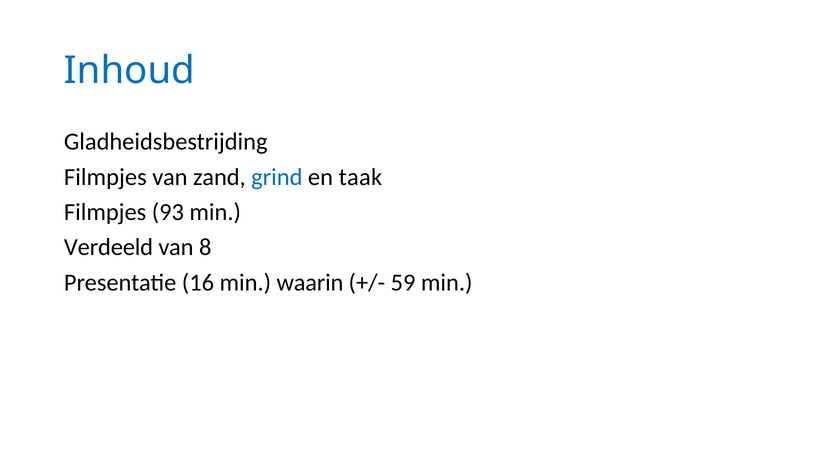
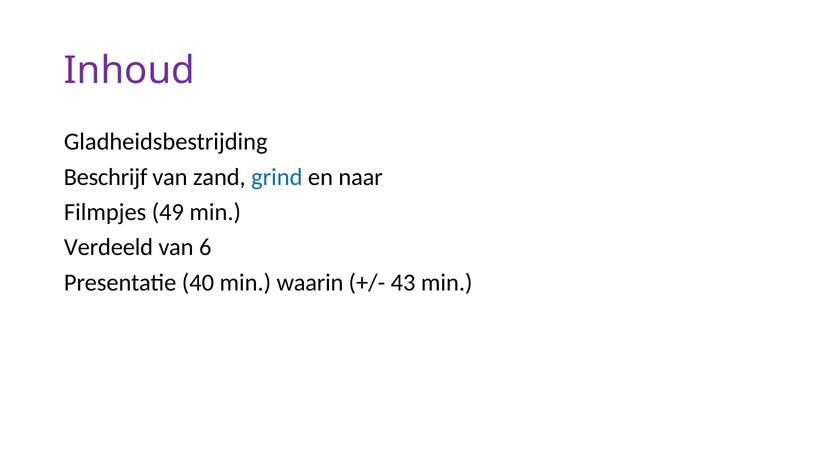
Inhoud colour: blue -> purple (130, 70)
Filmpjes: Filmpjes -> Beschrijf (106, 177)
taak: taak -> naar (361, 177)
93: 93 -> 49 (168, 212)
8: 8 -> 6 (205, 247)
16: 16 -> 40 (198, 283)
59: 59 -> 43 (403, 283)
